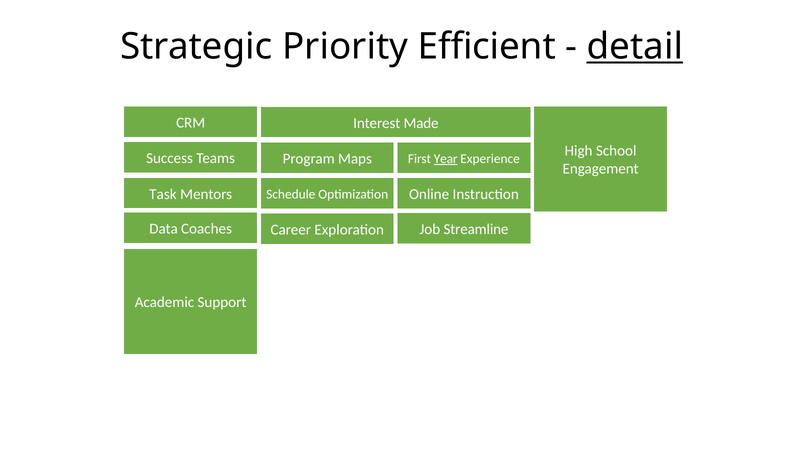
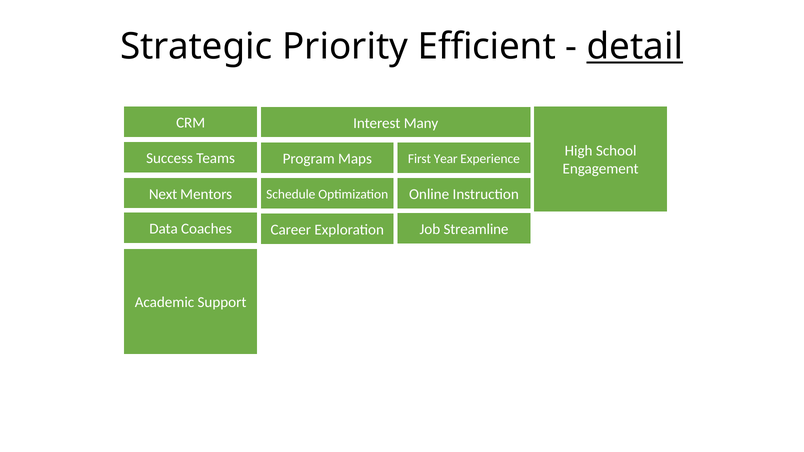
Made: Made -> Many (421, 123)
Year underline: present -> none (446, 159)
Task: Task -> Next (163, 194)
